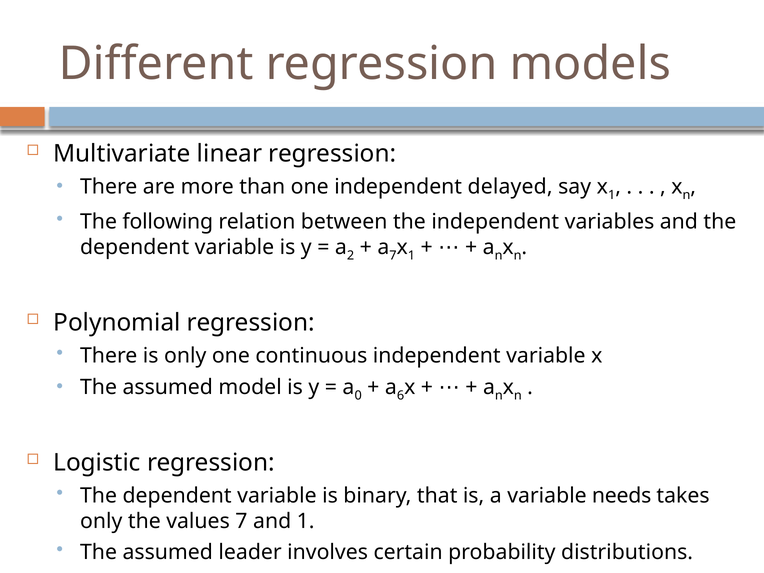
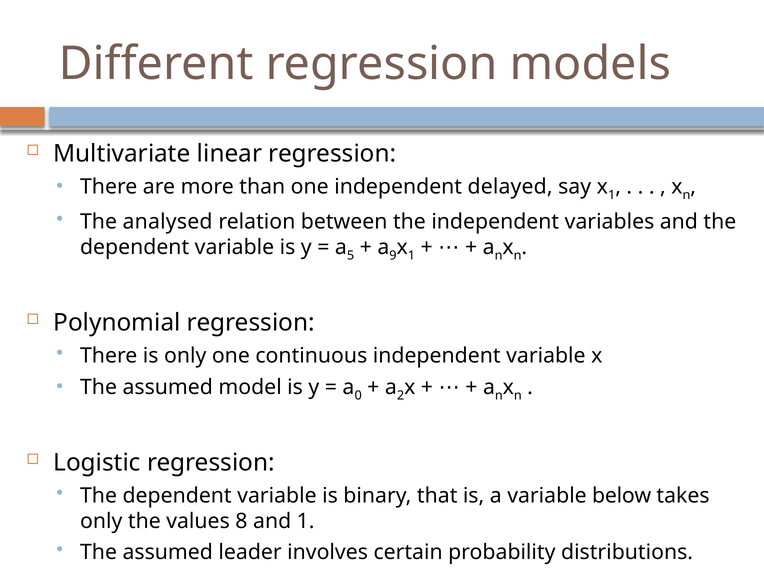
following: following -> analysed (168, 222)
2: 2 -> 5 (351, 256)
a 7: 7 -> 9 (393, 256)
6: 6 -> 2 (401, 395)
needs: needs -> below (622, 496)
values 7: 7 -> 8 (241, 521)
